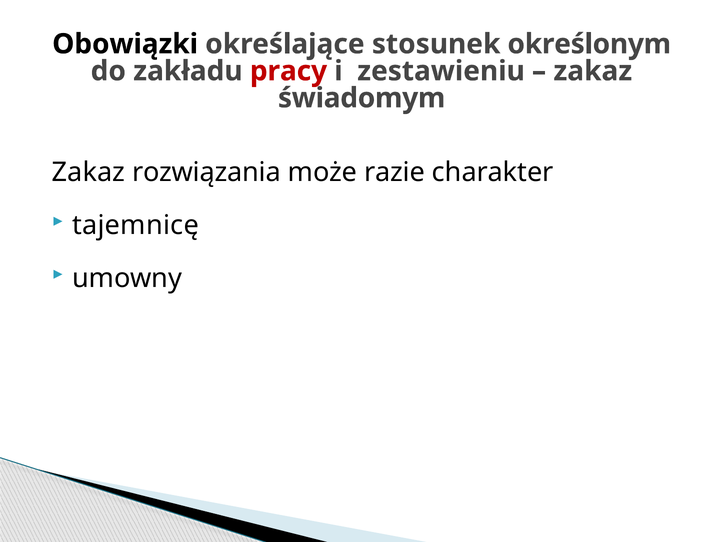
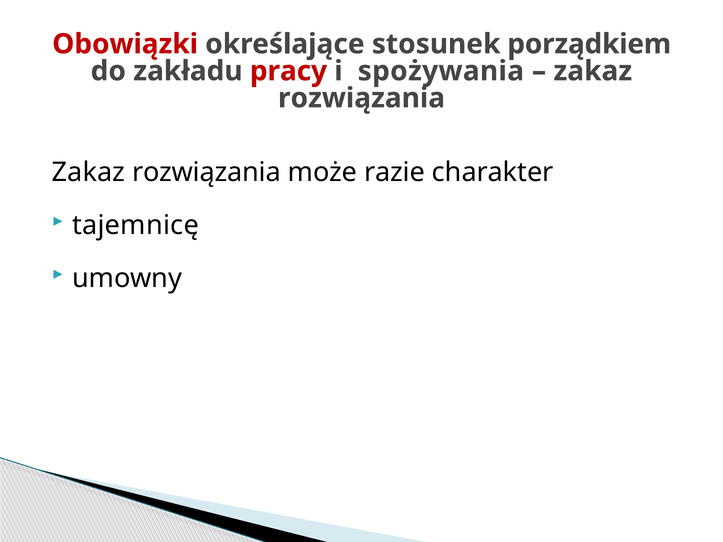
Obowiązki colour: black -> red (125, 44)
określonym: określonym -> porządkiem (589, 44)
zestawieniu: zestawieniu -> spożywania (441, 71)
świadomym: świadomym -> rozwiązania (362, 98)
